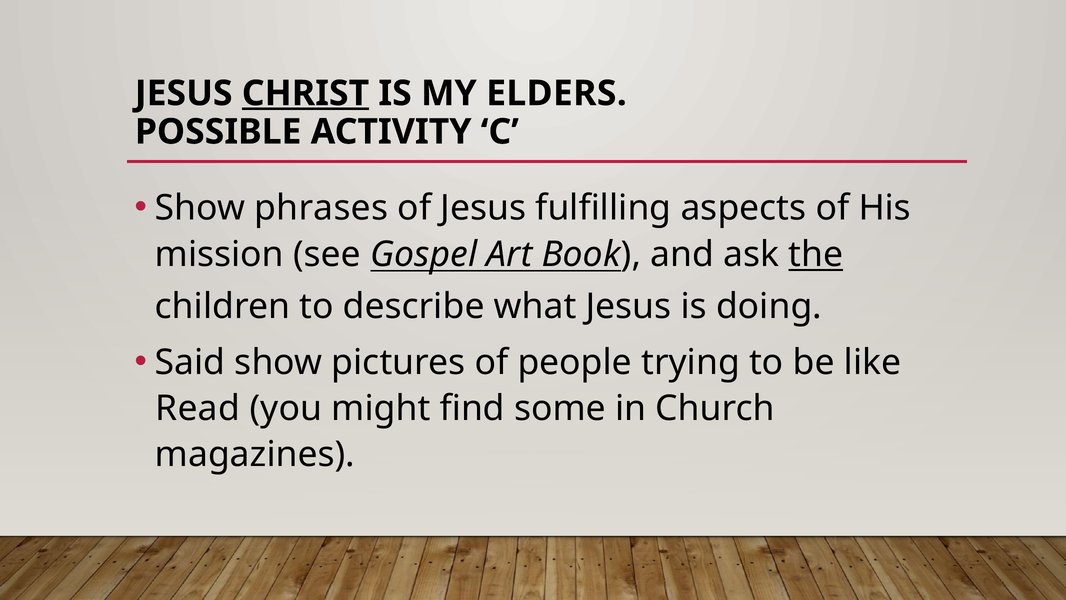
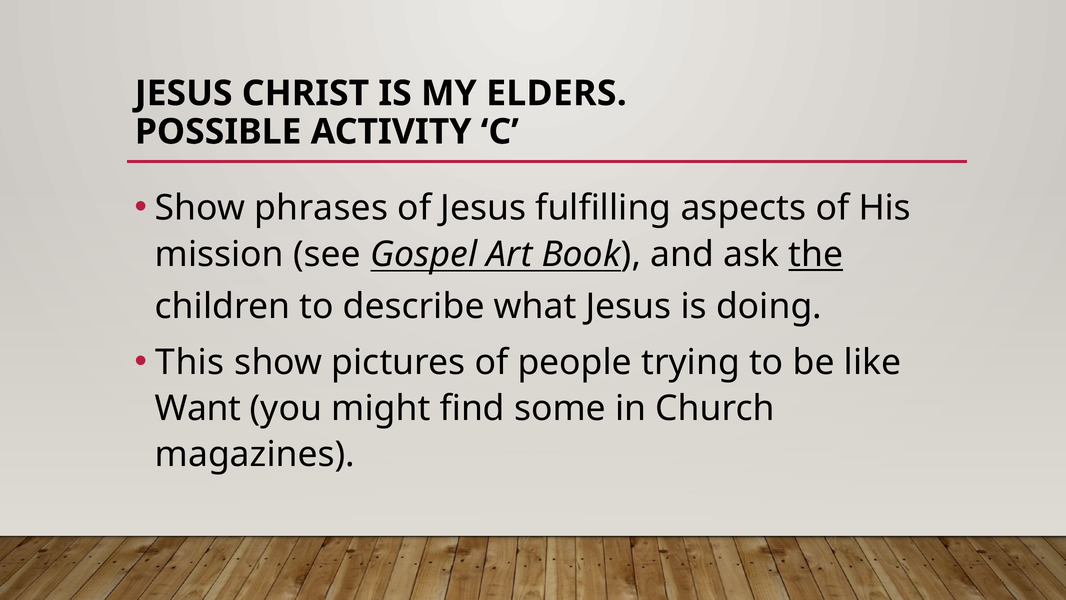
CHRIST underline: present -> none (305, 93)
Said: Said -> This (190, 362)
Read: Read -> Want (198, 408)
